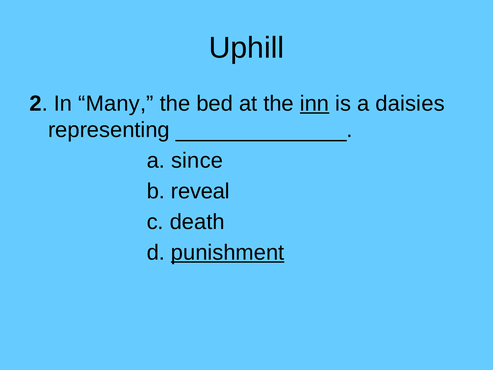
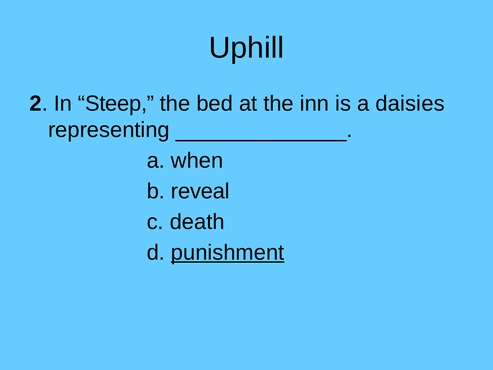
Many: Many -> Steep (116, 103)
inn underline: present -> none (315, 103)
since: since -> when (197, 160)
